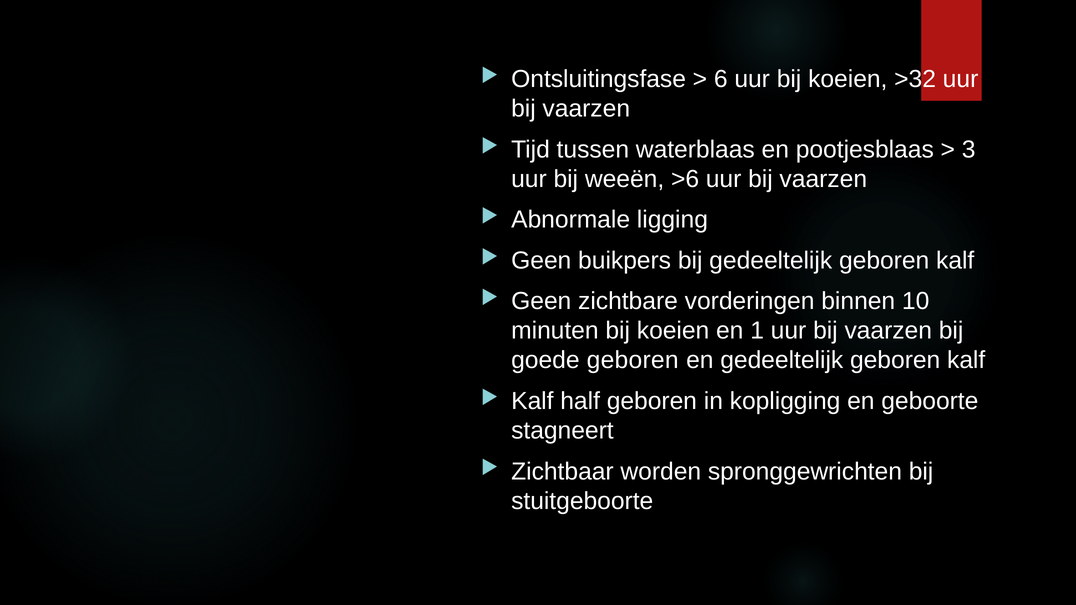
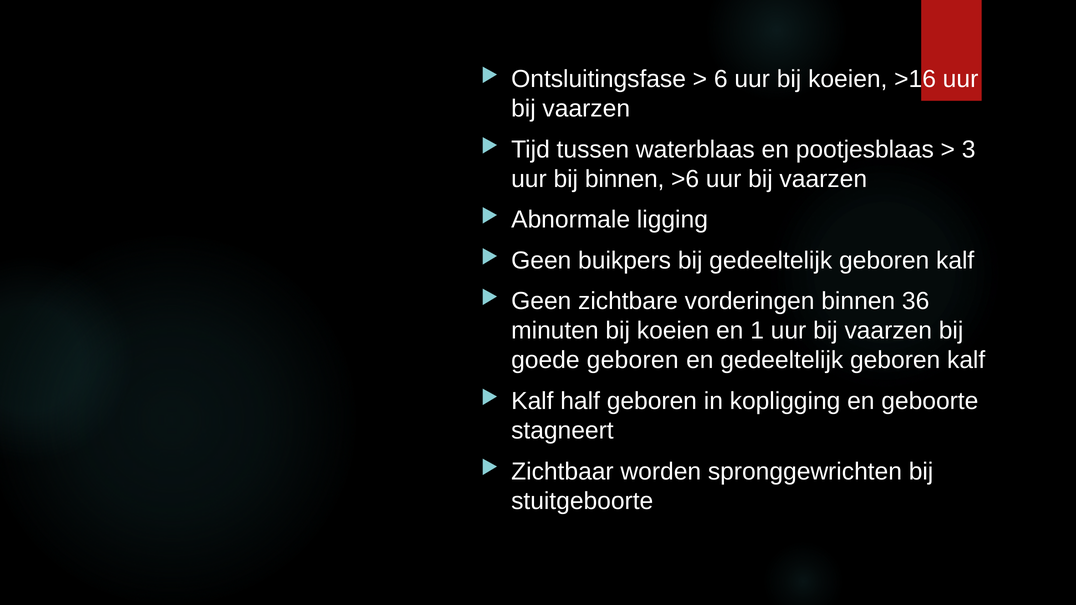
>32: >32 -> >16 (915, 79)
bij weeën: weeën -> binnen (625, 179)
10: 10 -> 36 (916, 301)
